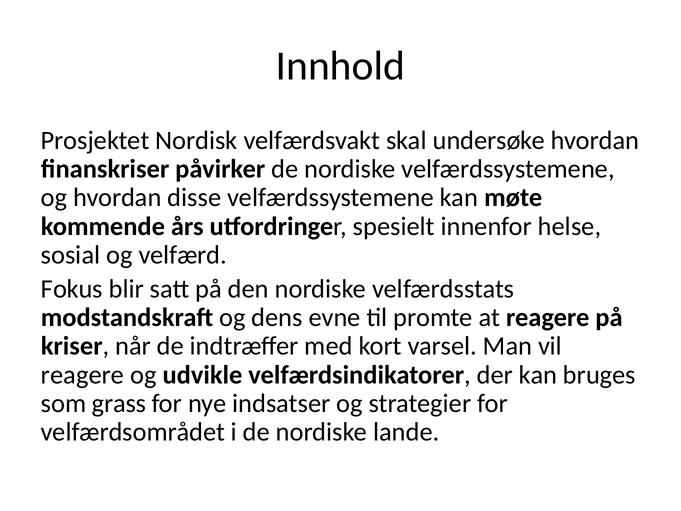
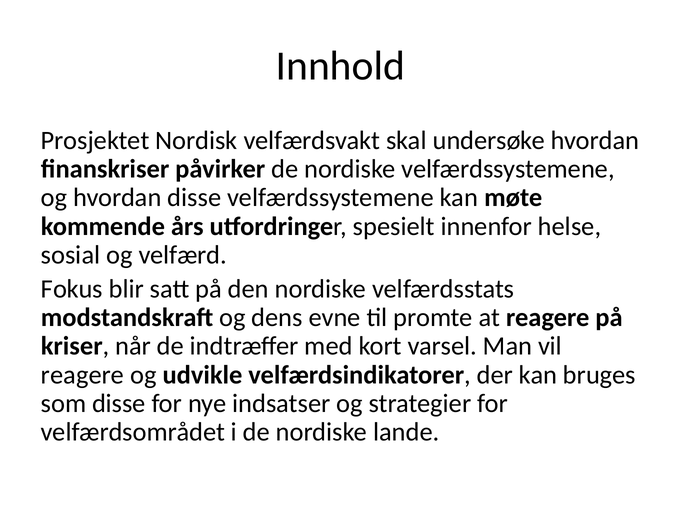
som grass: grass -> disse (119, 403)
